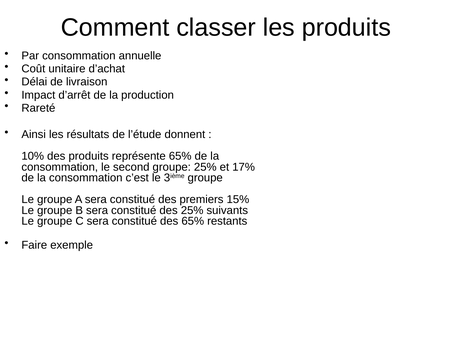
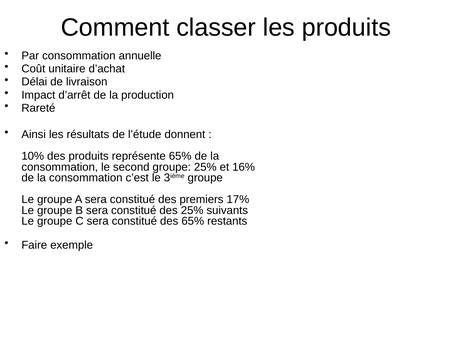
17%: 17% -> 16% (244, 167)
15%: 15% -> 17% (238, 200)
